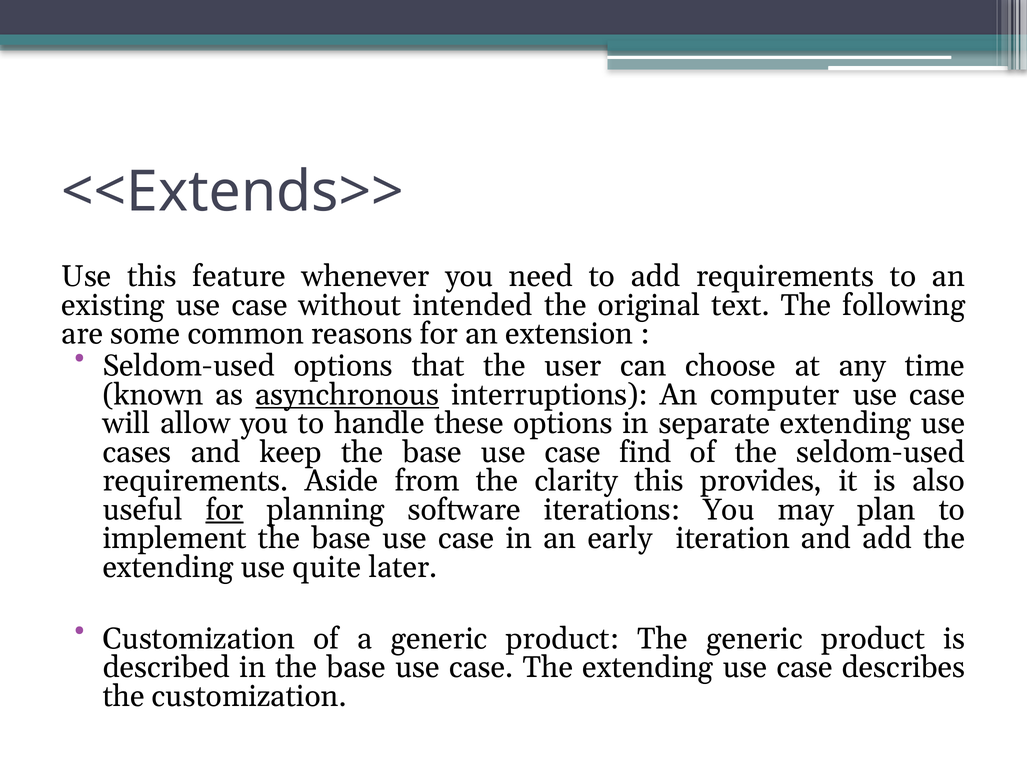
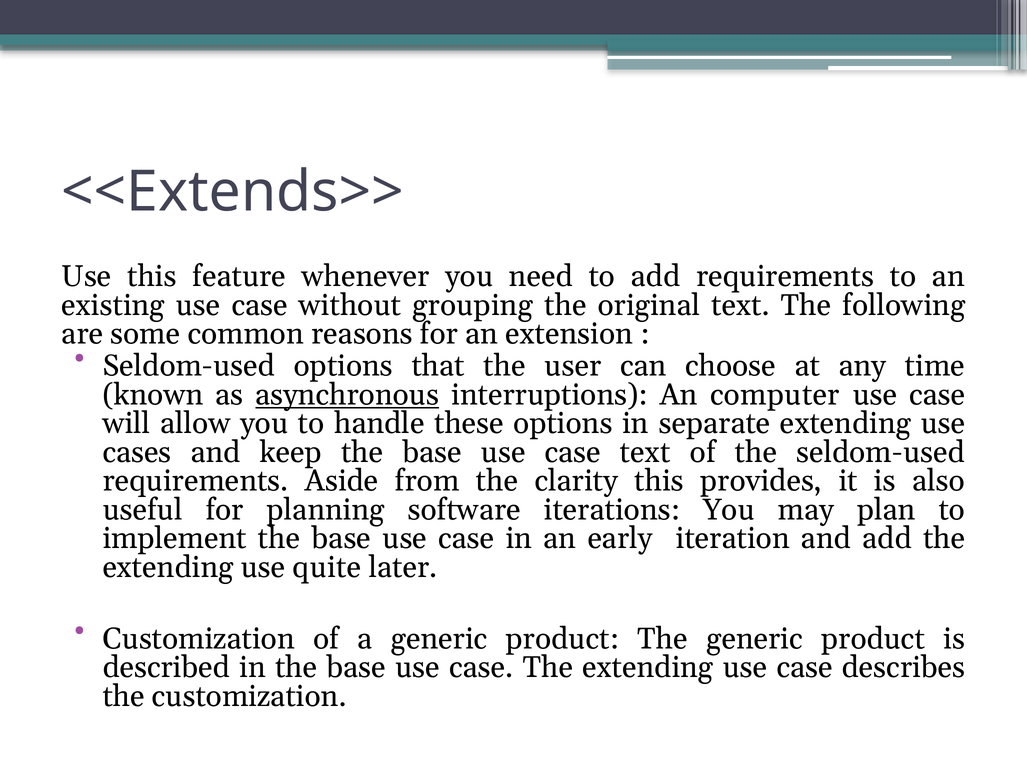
intended: intended -> grouping (473, 305)
case find: find -> text (645, 452)
for underline: present -> none (225, 510)
